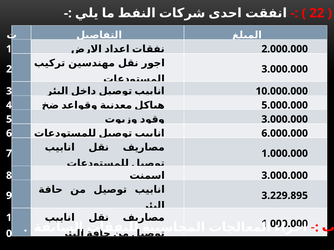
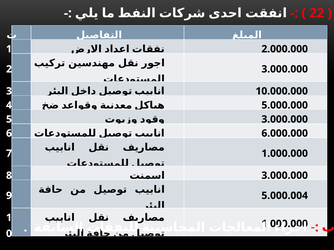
3.229.895: 3.229.895 -> 5.000.004 (285, 196)
